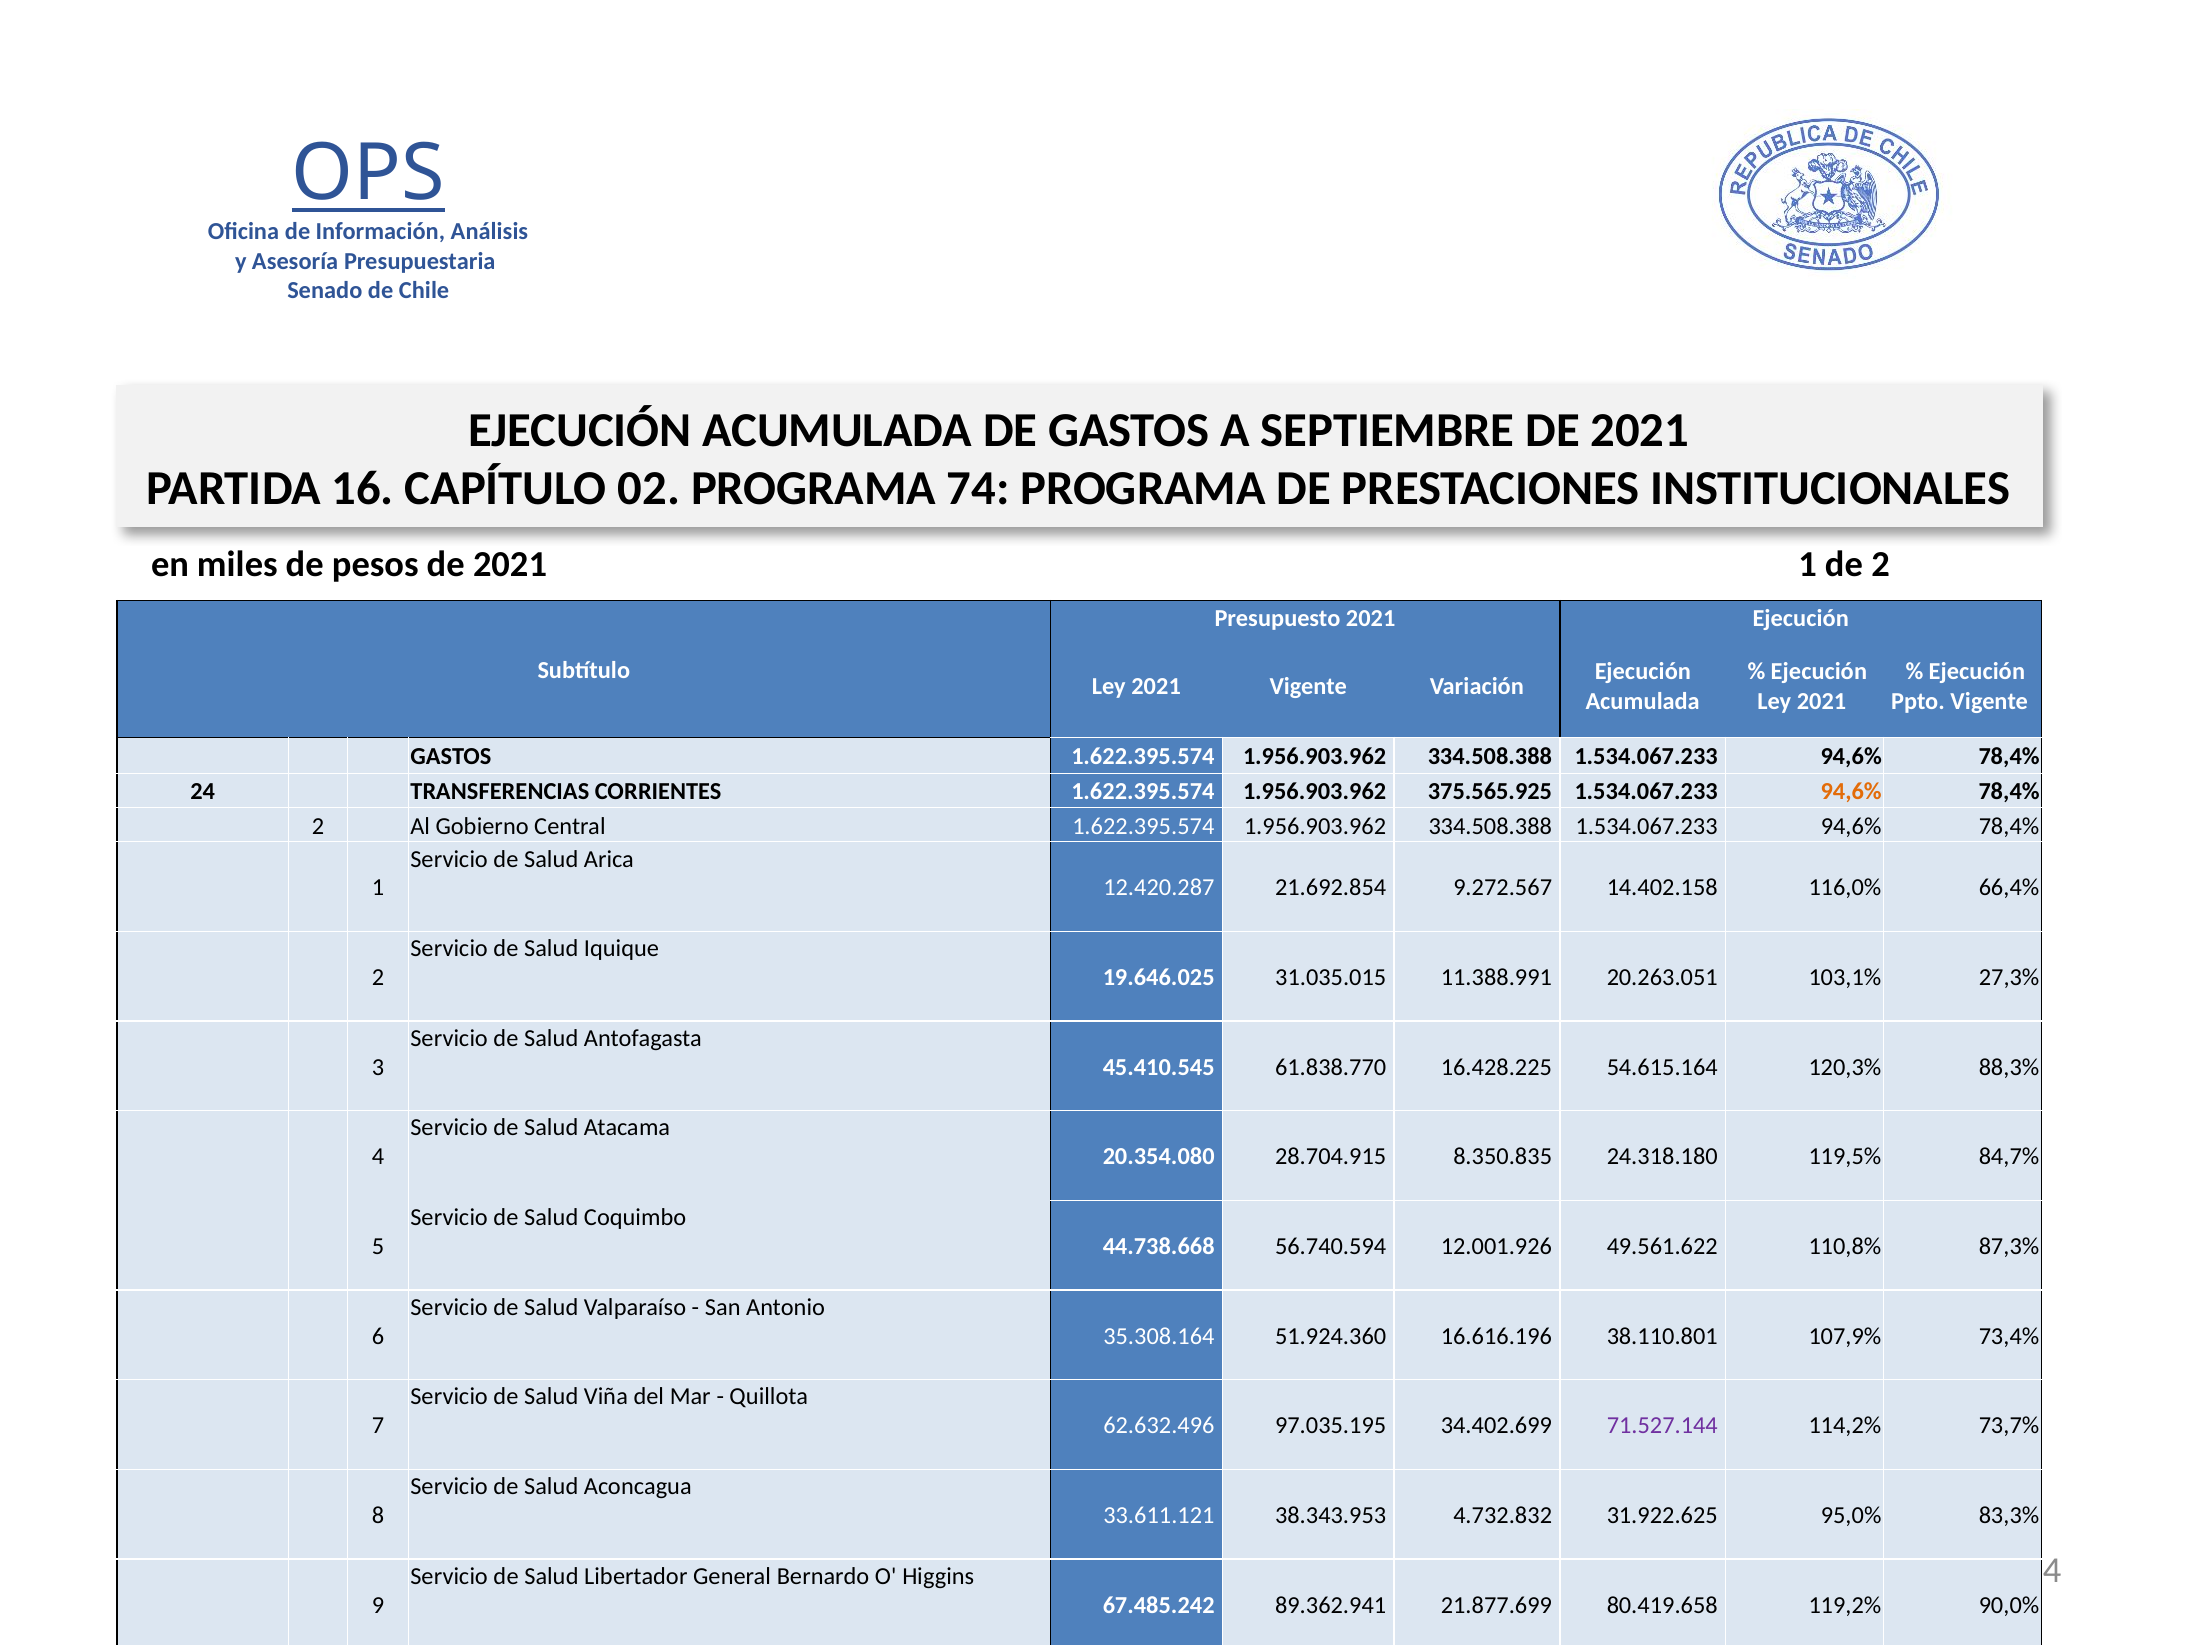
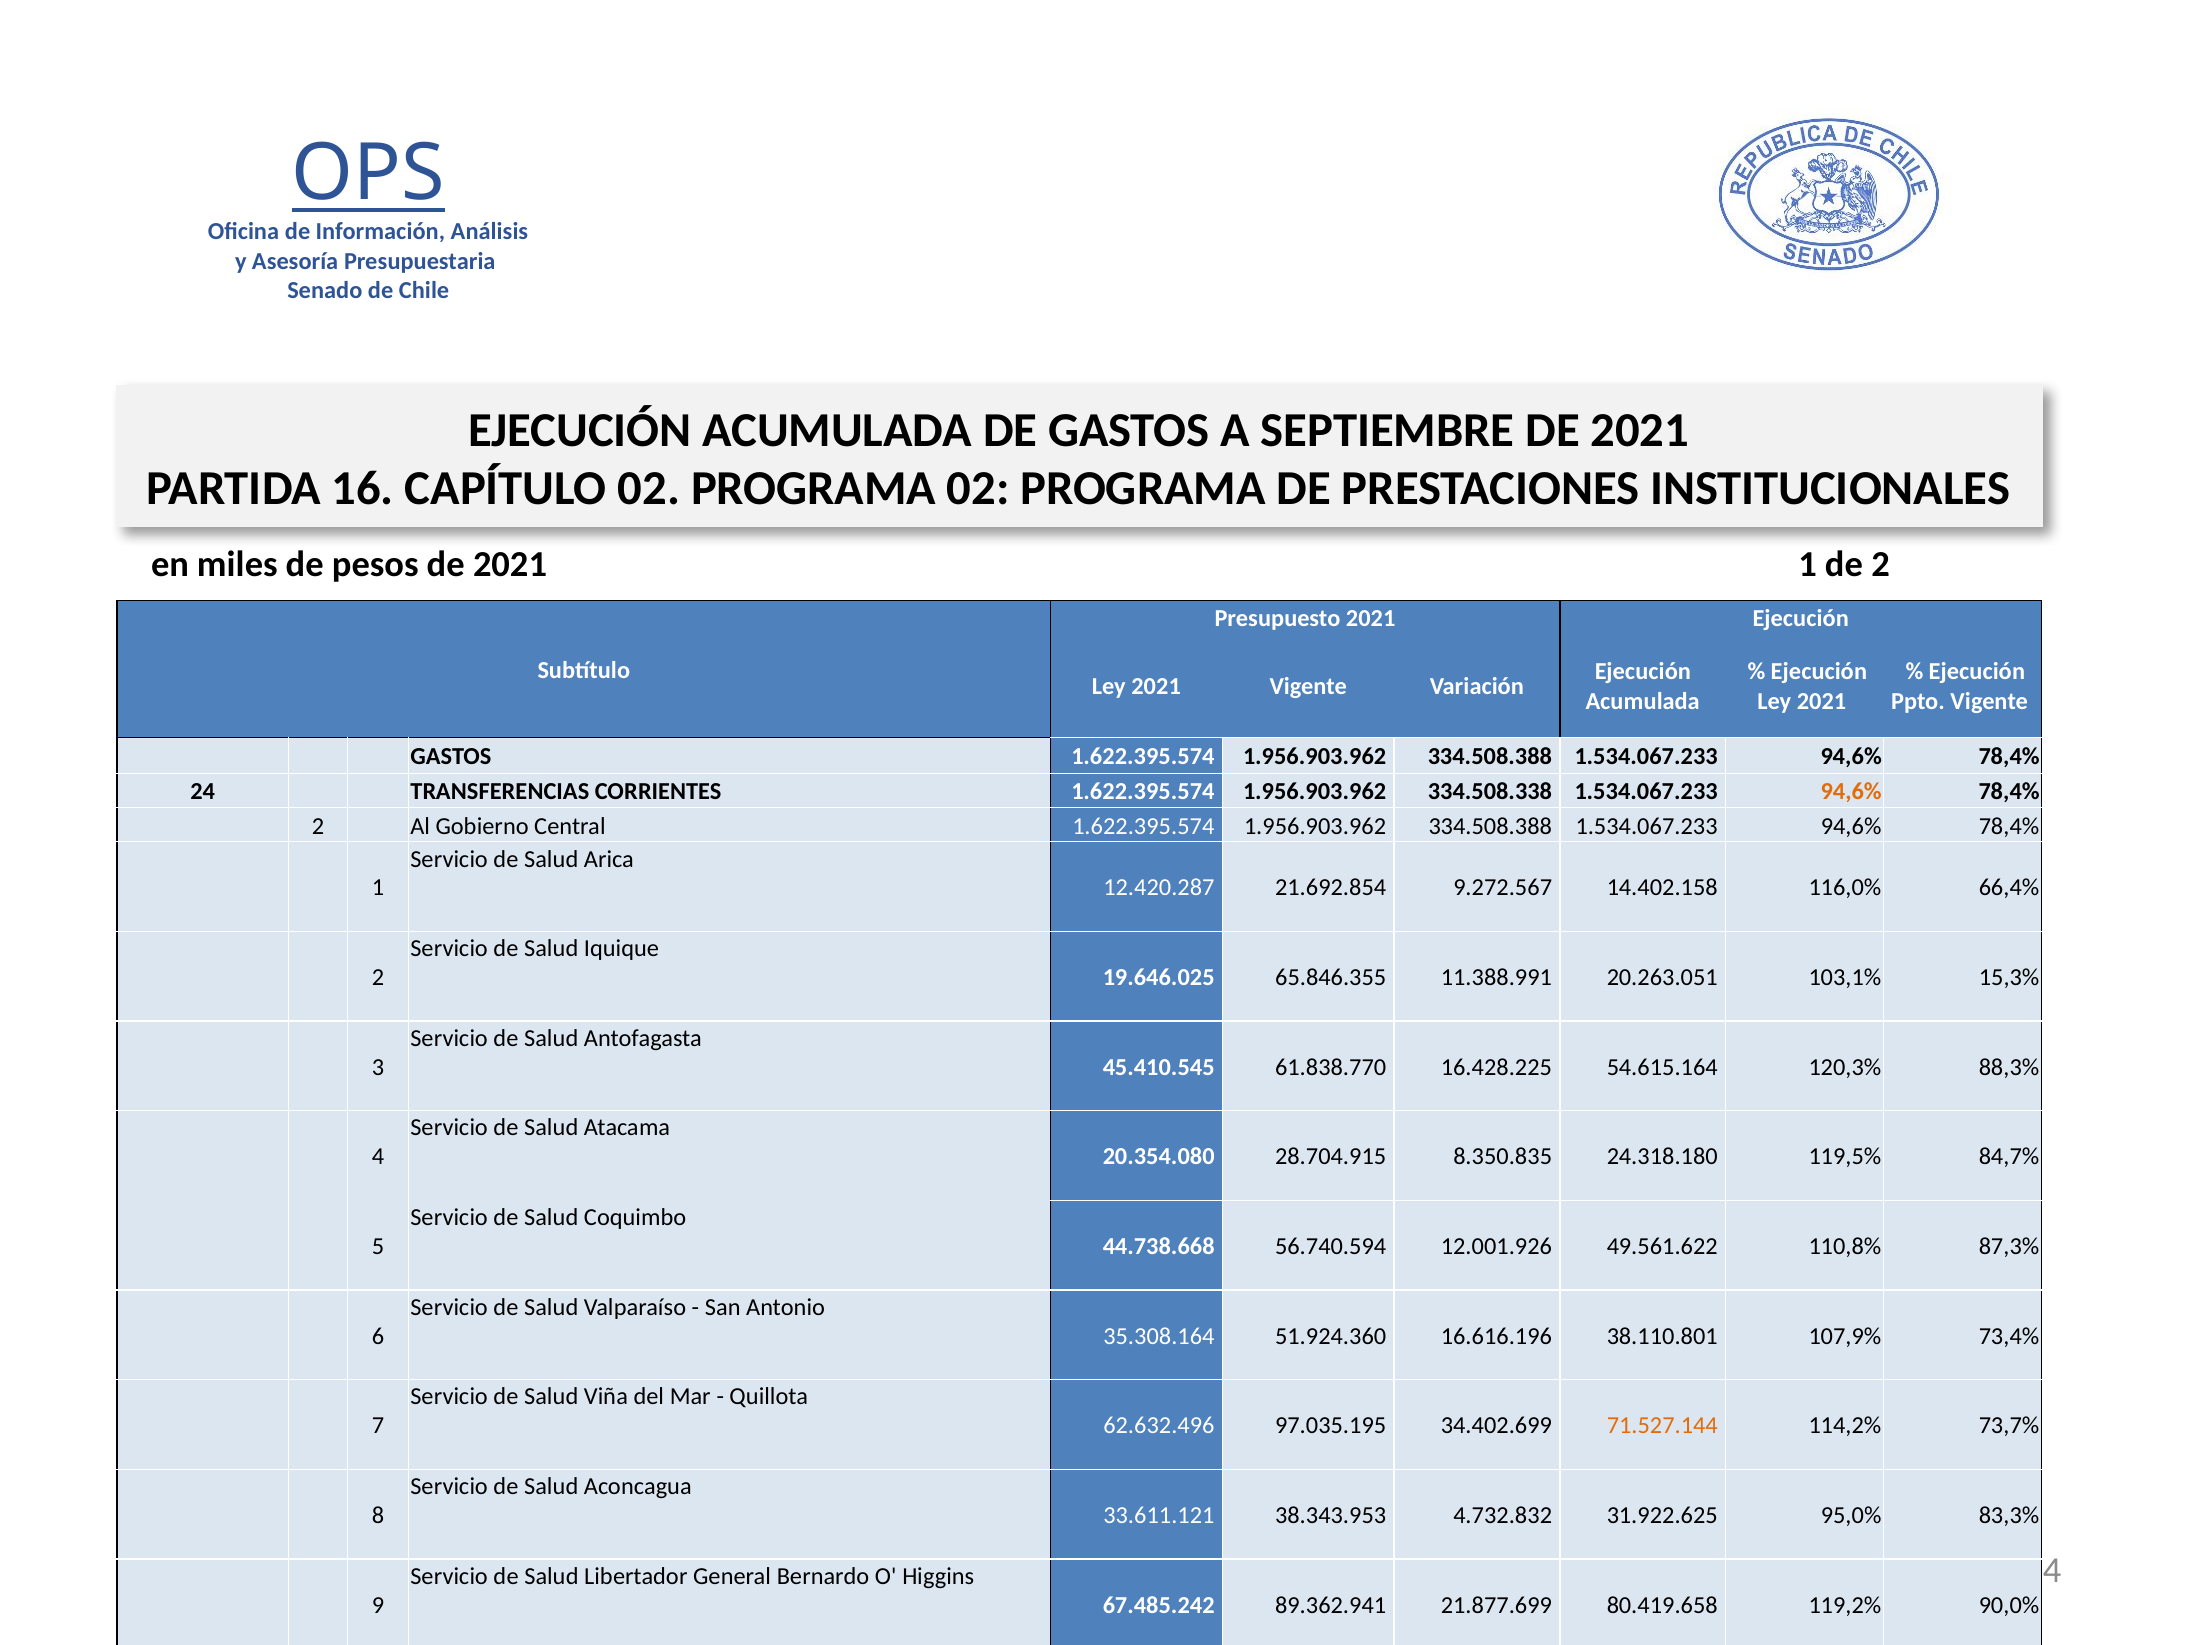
PROGRAMA 74: 74 -> 02 (978, 489)
375.565.925: 375.565.925 -> 334.508.338 (1490, 792)
31.035.015: 31.035.015 -> 65.846.355 (1331, 977)
27,3%: 27,3% -> 15,3% (2009, 977)
71.527.144 colour: purple -> orange (1662, 1426)
